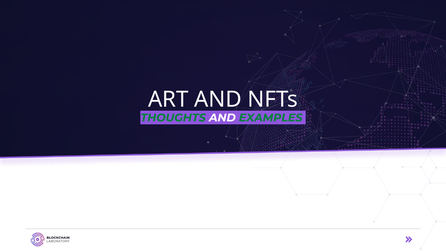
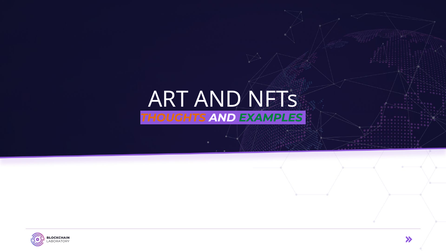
THOUGHTS colour: green -> orange (173, 118)
